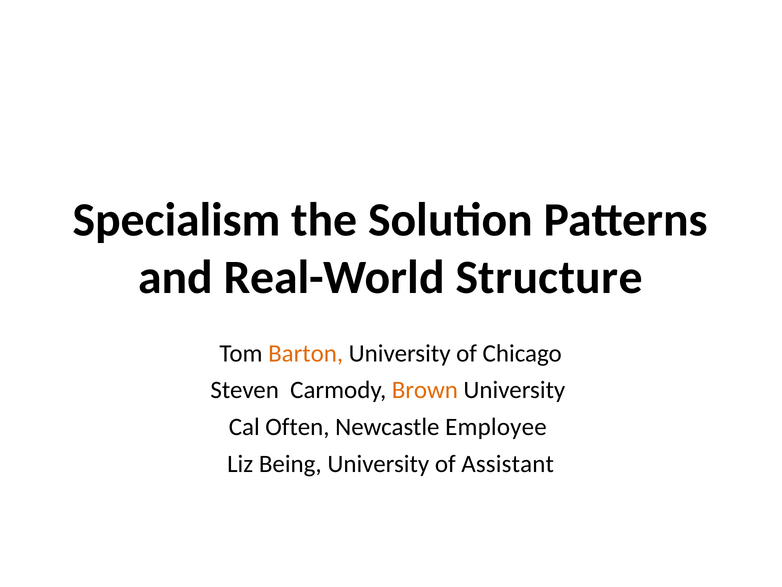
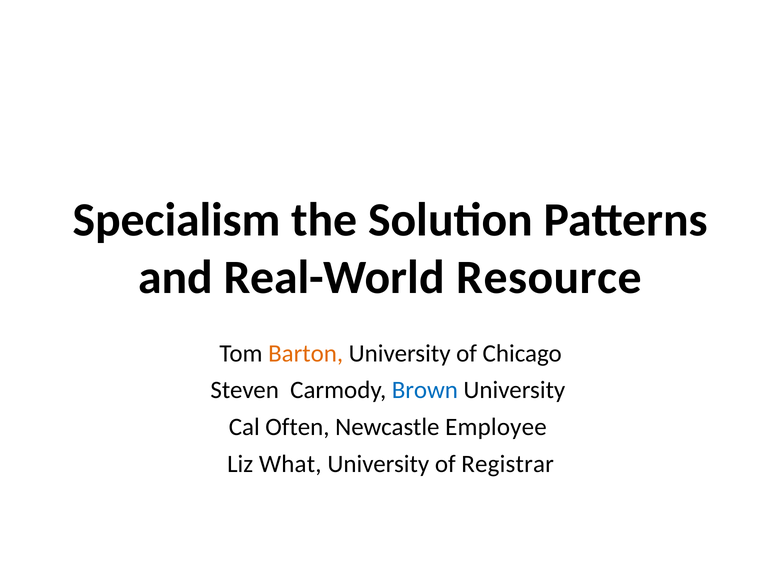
Structure: Structure -> Resource (549, 277)
Brown colour: orange -> blue (425, 390)
Being: Being -> What (290, 464)
Assistant: Assistant -> Registrar (508, 464)
